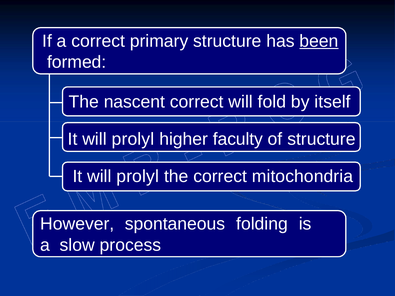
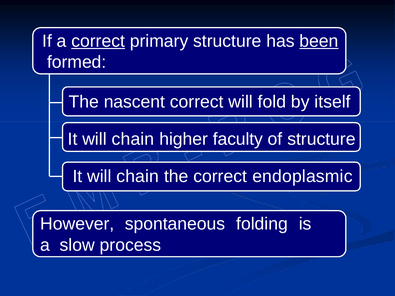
correct underline: none -> present (98, 41)
prolyl: prolyl -> chain (133, 139)
prolyl: prolyl -> chain (138, 177)
mitochondria: mitochondria -> endoplasmic (302, 177)
